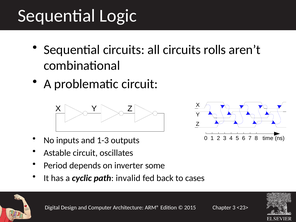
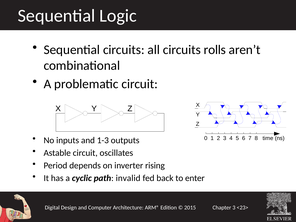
some: some -> rising (155, 166)
cases: cases -> enter (195, 178)
